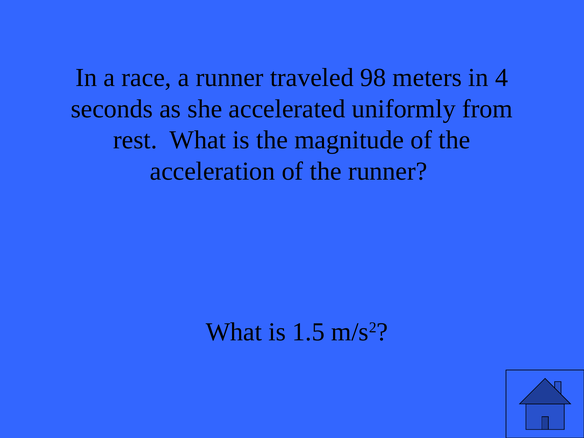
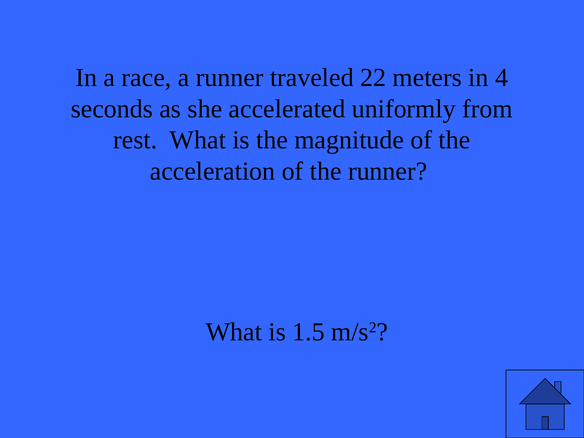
98: 98 -> 22 (373, 78)
